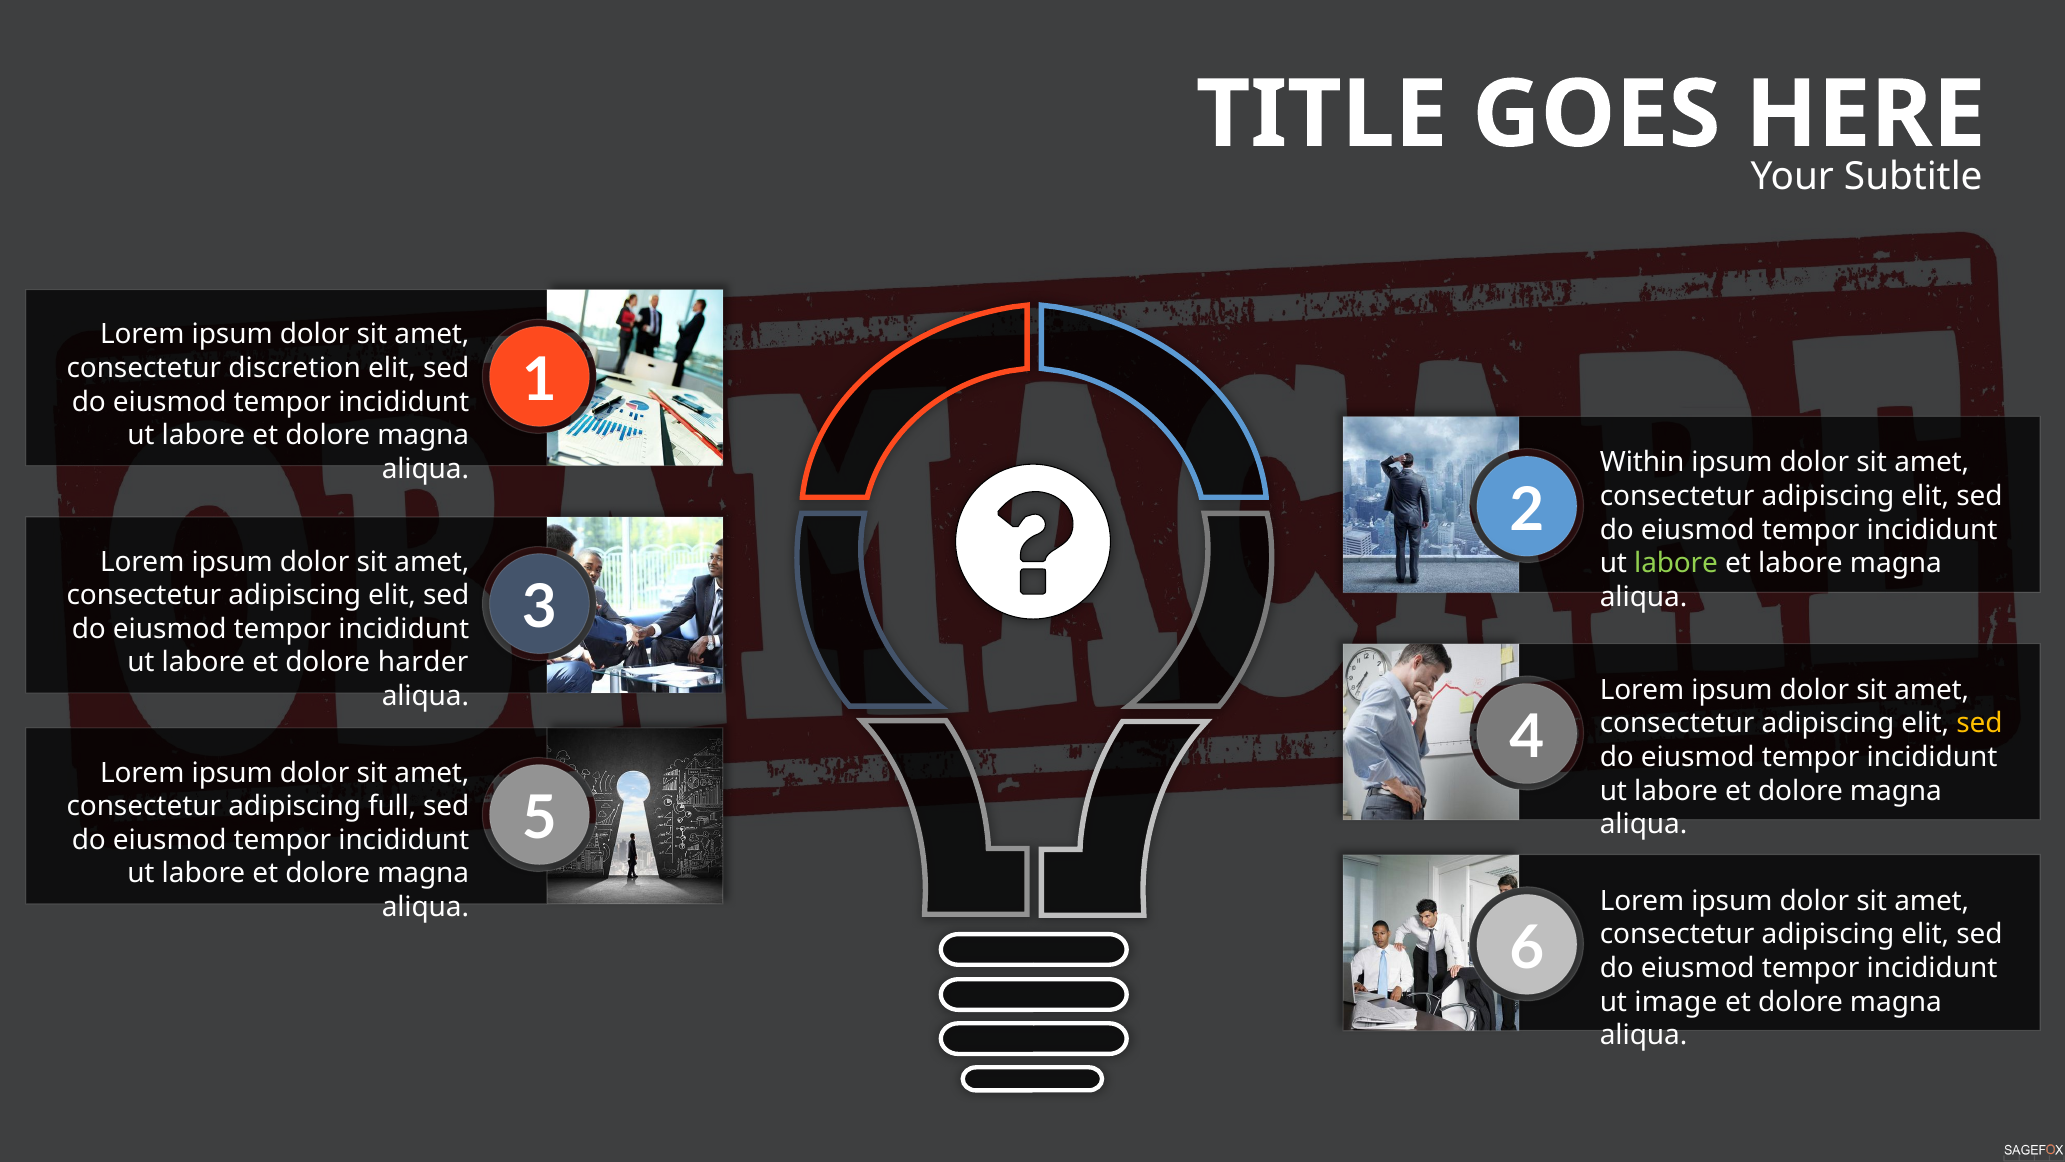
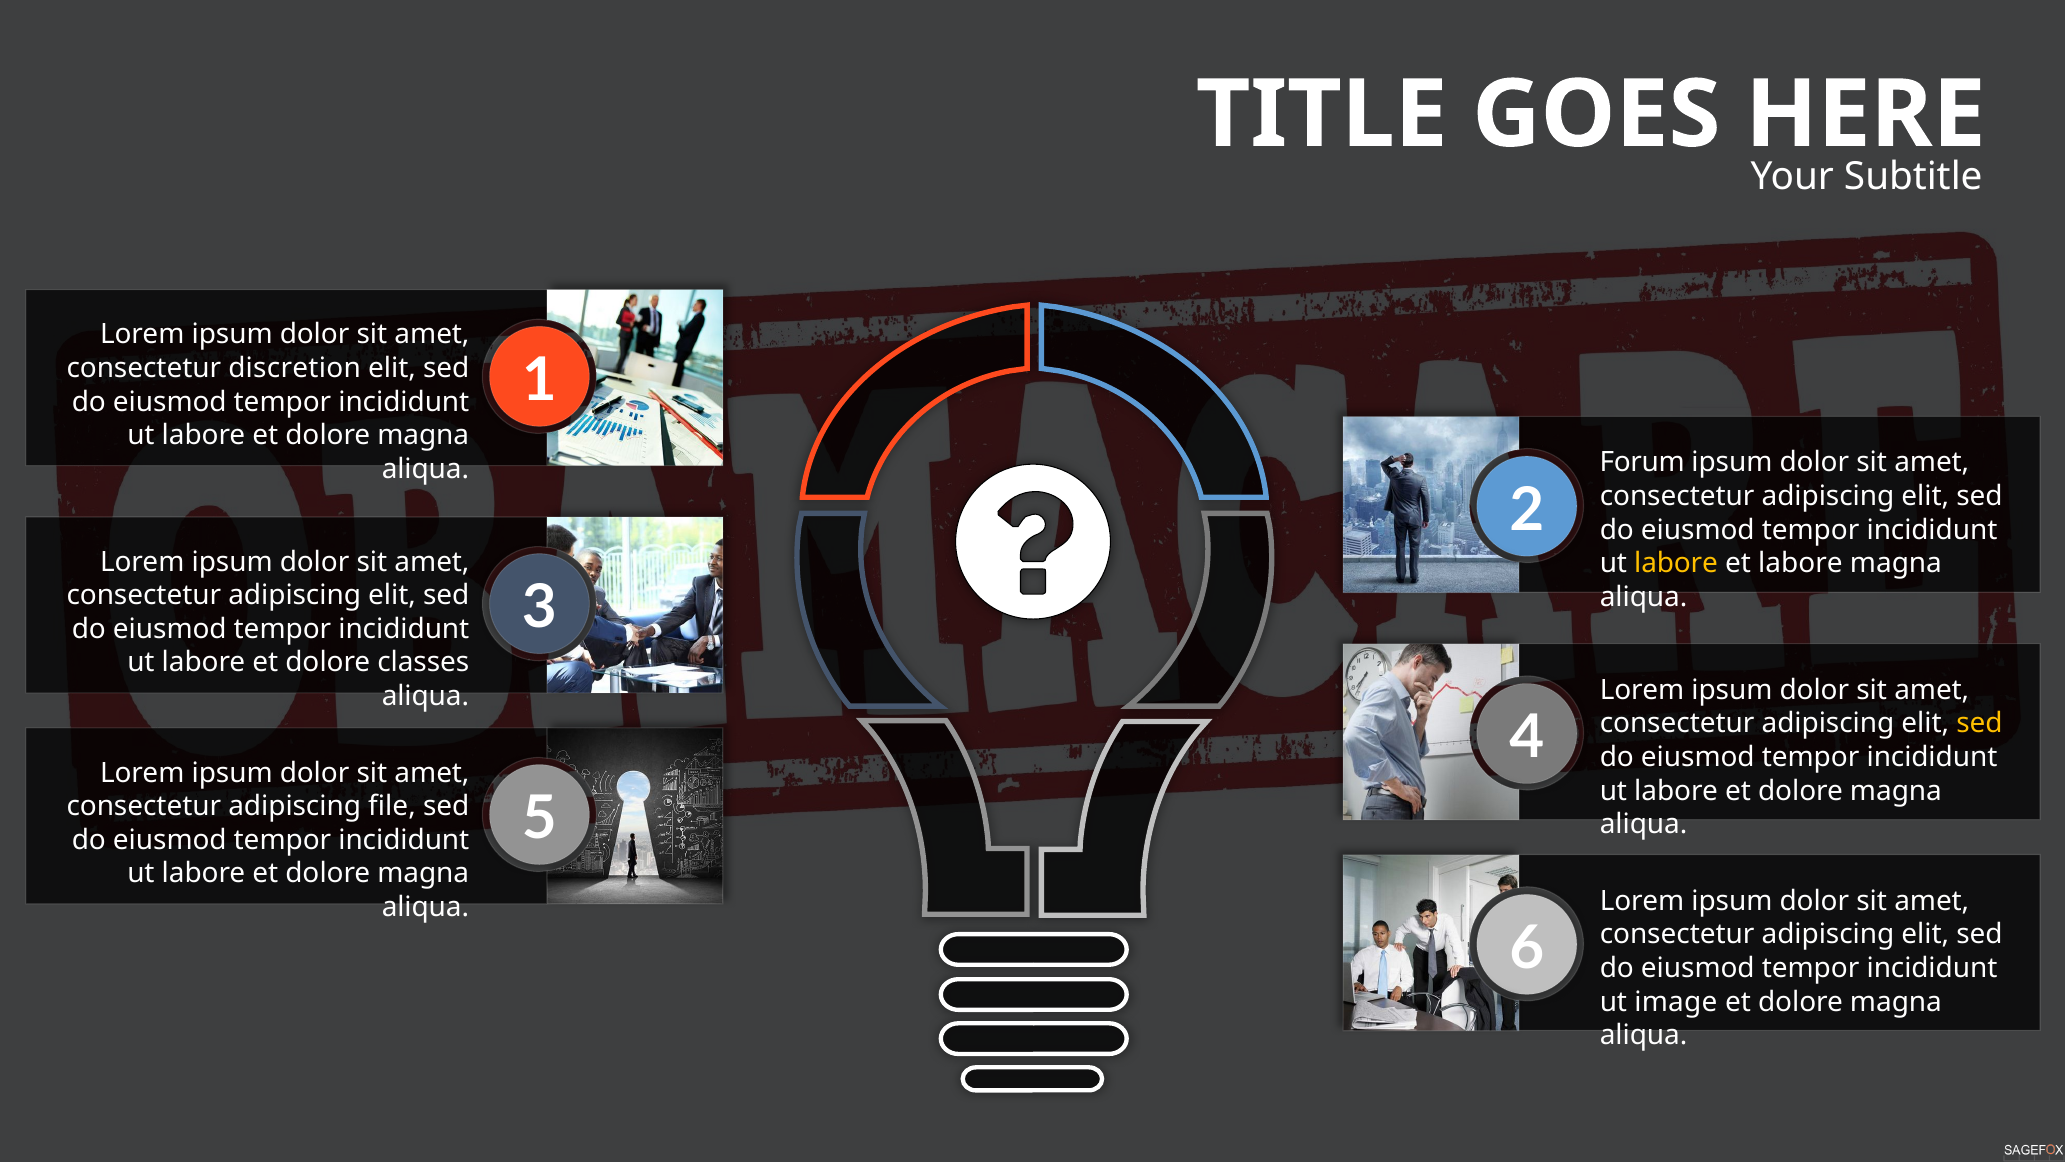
Within: Within -> Forum (1642, 463)
labore colour: light green -> yellow (1676, 563)
harder: harder -> classes (423, 662)
full: full -> file (392, 806)
